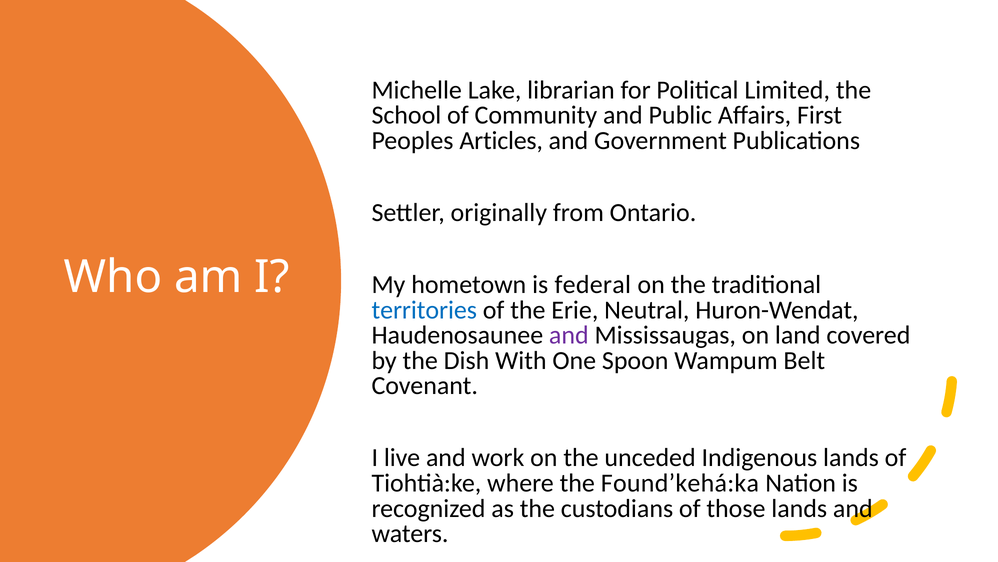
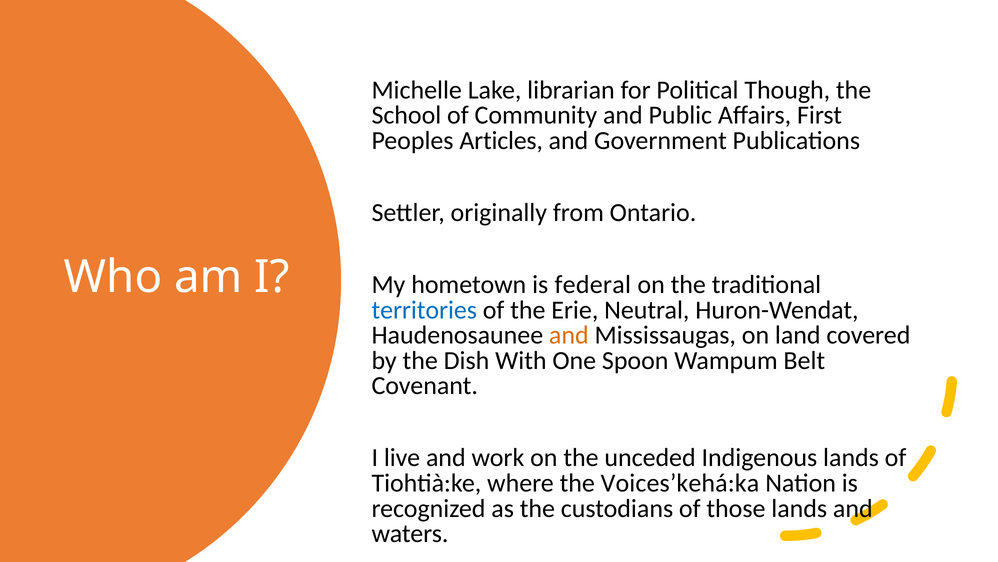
Limited: Limited -> Though (787, 90)
and colour: purple -> orange (569, 335)
Found’kehá:ka: Found’kehá:ka -> Voices’kehá:ka (680, 483)
